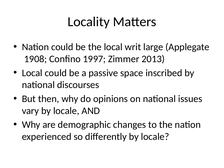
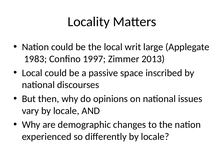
1908: 1908 -> 1983 (35, 59)
